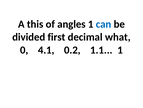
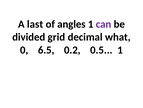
this: this -> last (35, 24)
can colour: blue -> purple (104, 24)
first: first -> grid (56, 37)
4.1: 4.1 -> 6.5 (46, 50)
1.1: 1.1 -> 0.5 (101, 50)
